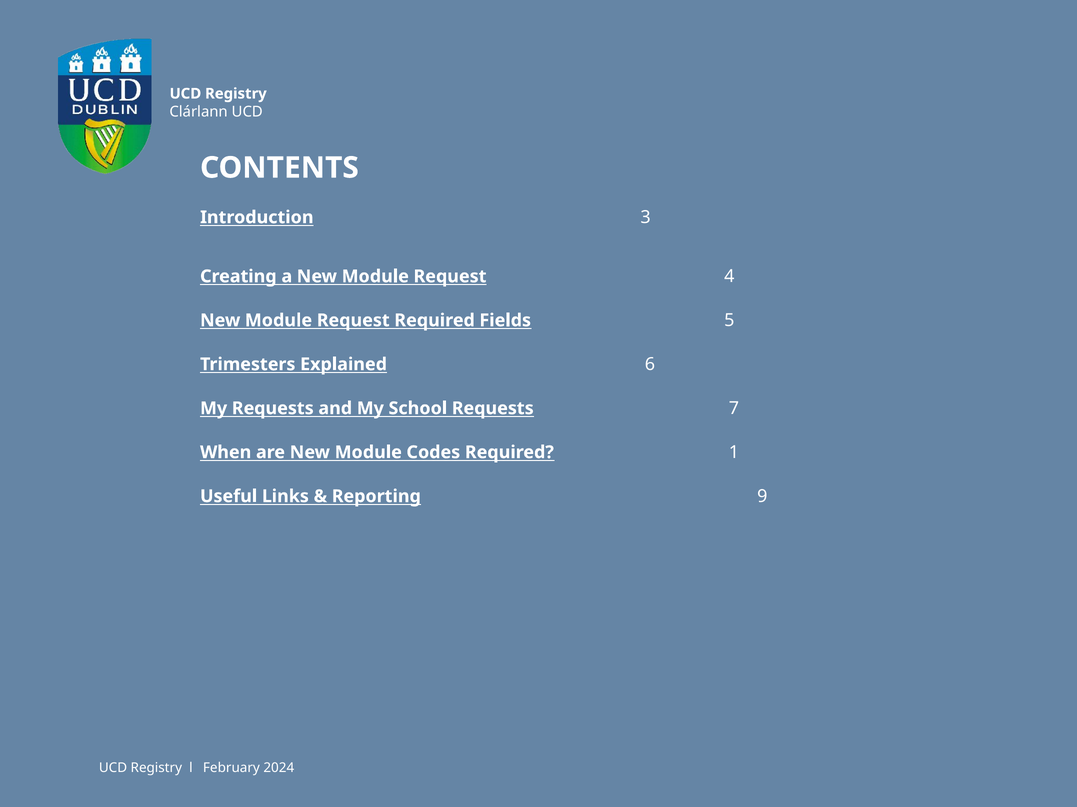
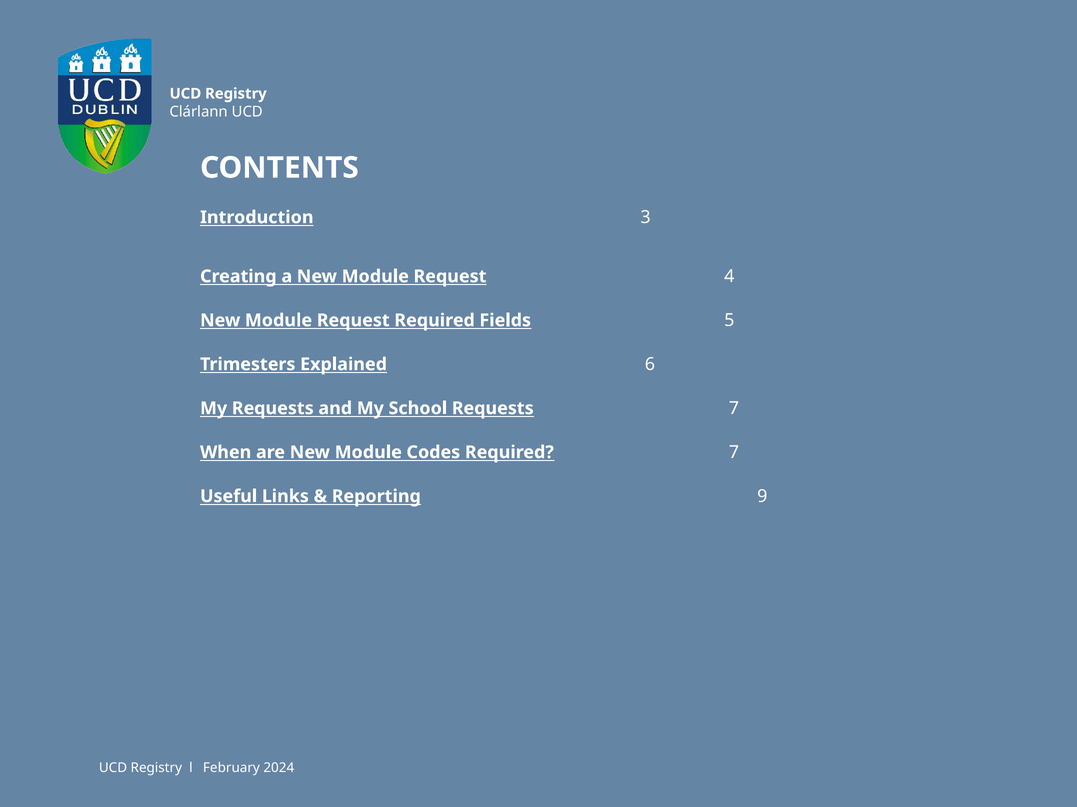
Required 1: 1 -> 7 (734, 453)
